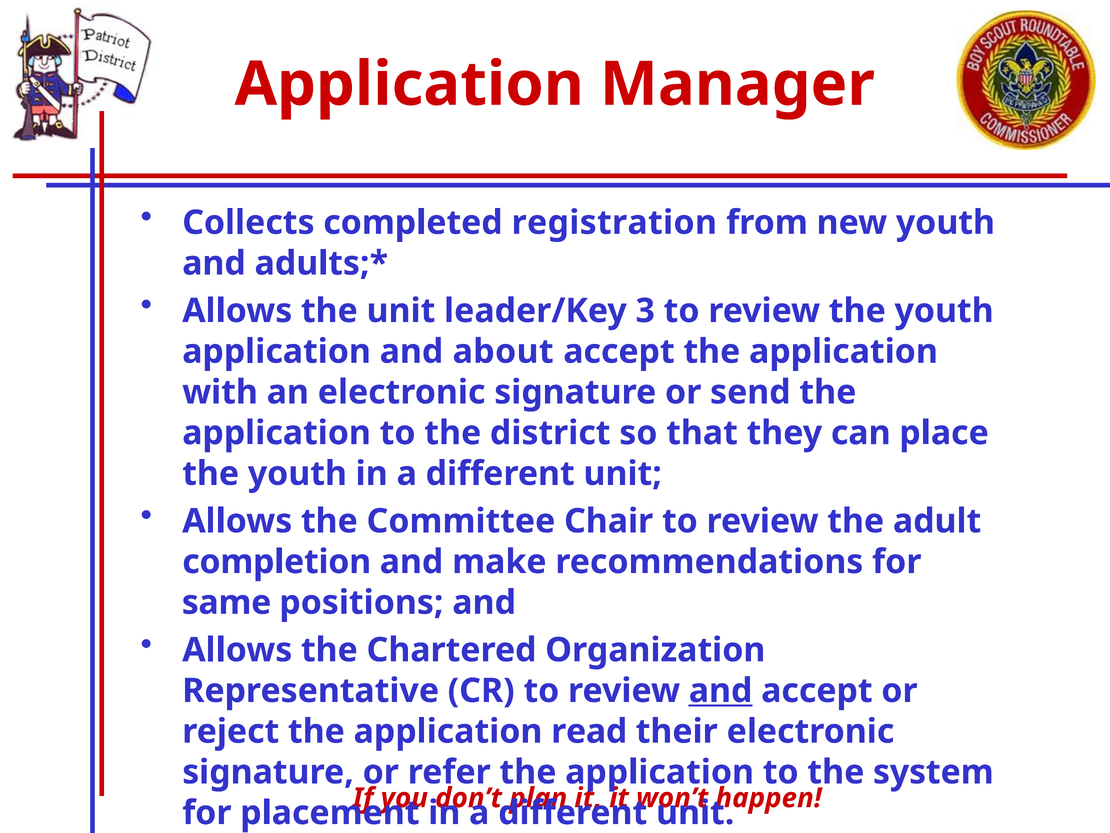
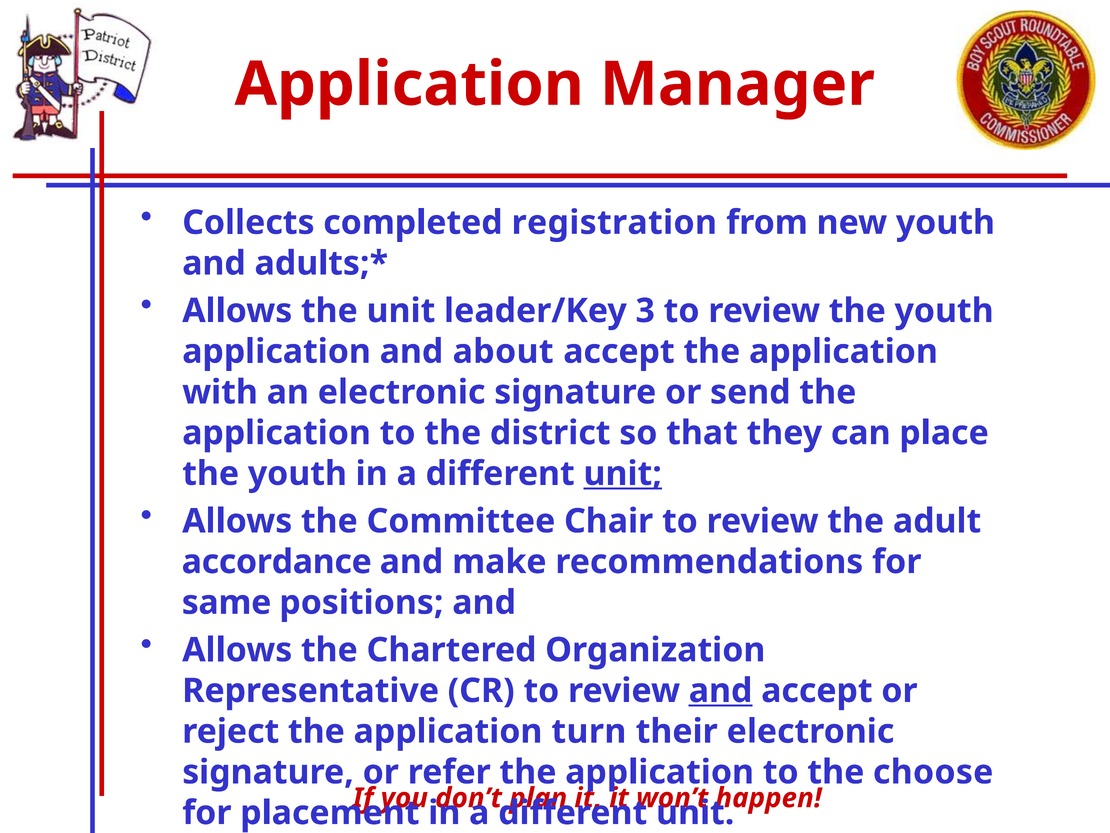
unit underline: none -> present (623, 473)
completion: completion -> accordance (277, 562)
read: read -> turn (589, 731)
system: system -> choose (933, 772)
